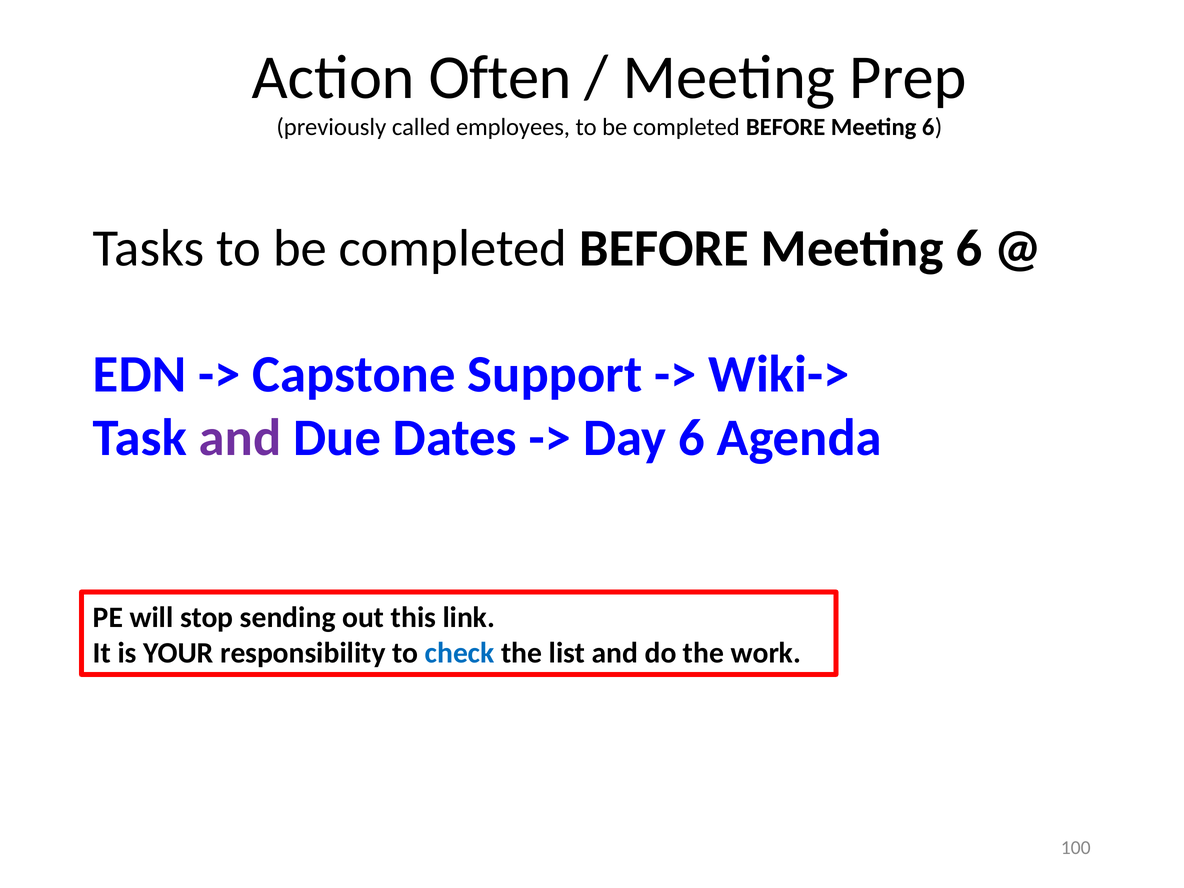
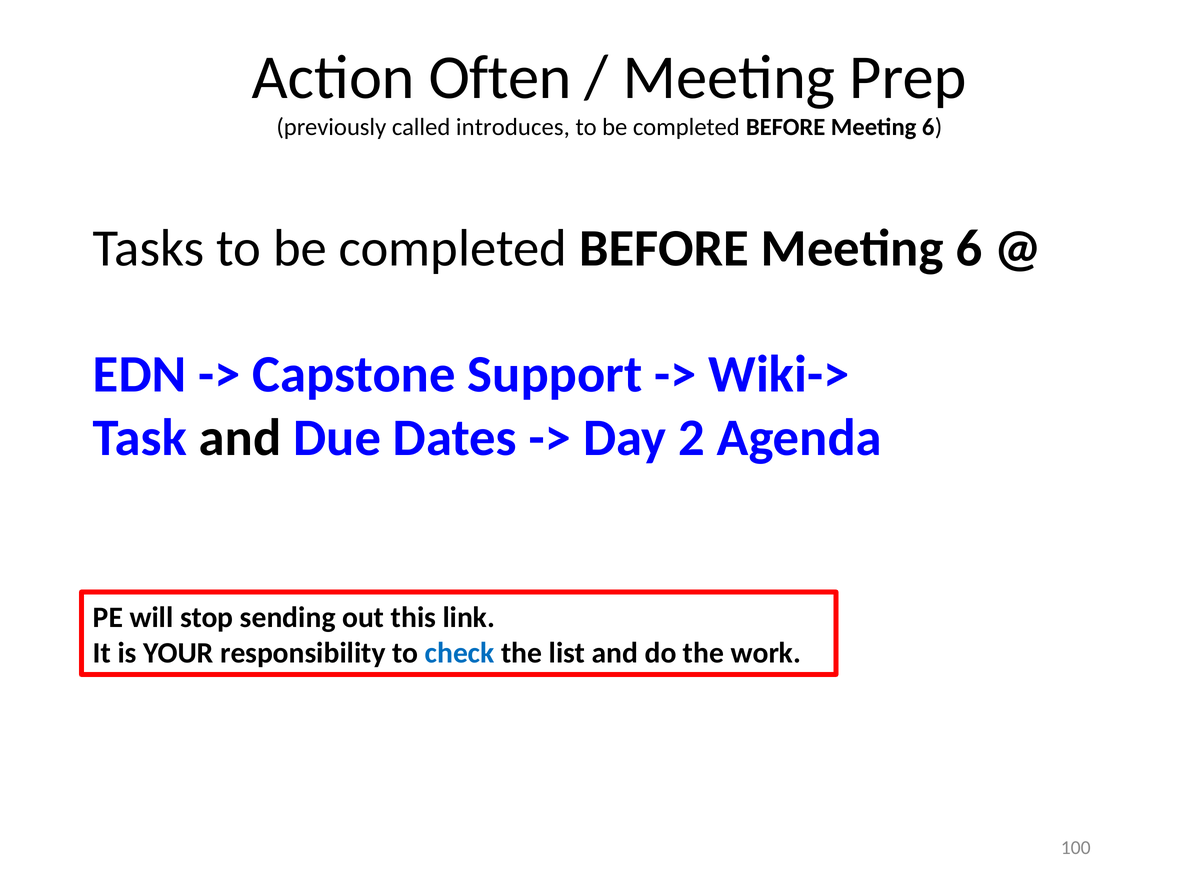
employees: employees -> introduces (513, 127)
and colour: purple -> black (240, 438)
Day 6: 6 -> 2 (691, 438)
